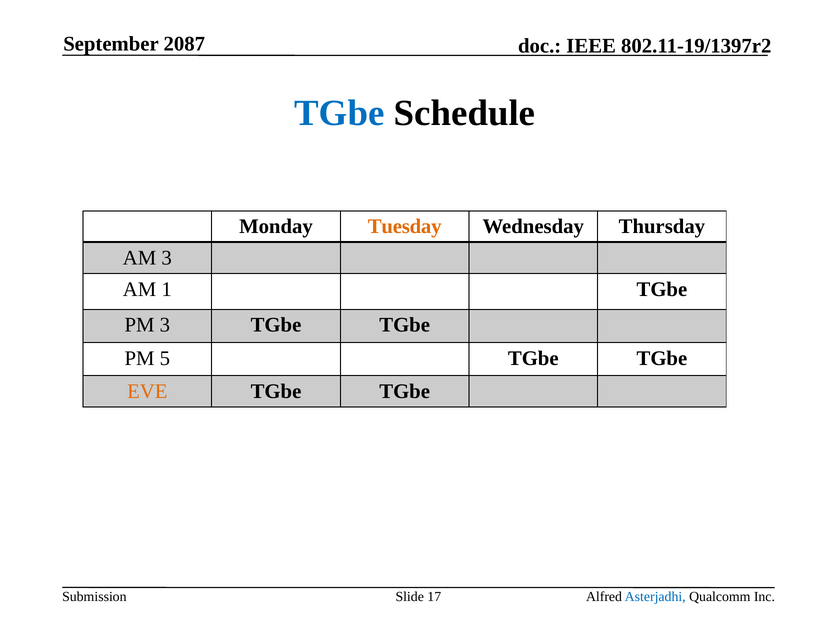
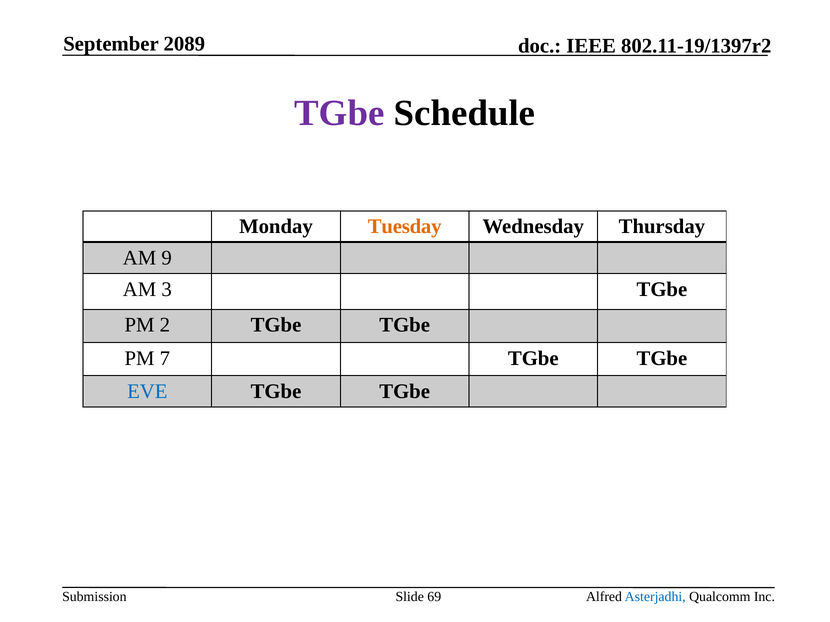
2087: 2087 -> 2089 (184, 44)
TGbe colour: blue -> purple (339, 113)
AM 3: 3 -> 9 (167, 258)
1: 1 -> 3 (167, 289)
PM 3: 3 -> 2 (165, 325)
5: 5 -> 7 (165, 359)
EVE colour: orange -> blue (147, 392)
17: 17 -> 69 (434, 597)
